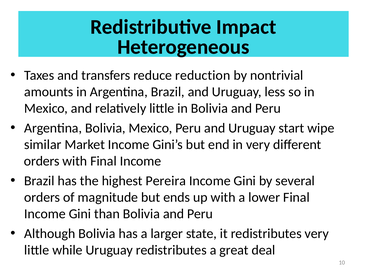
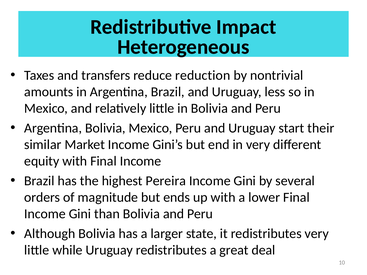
wipe: wipe -> their (321, 128)
orders: orders -> equity (42, 161)
